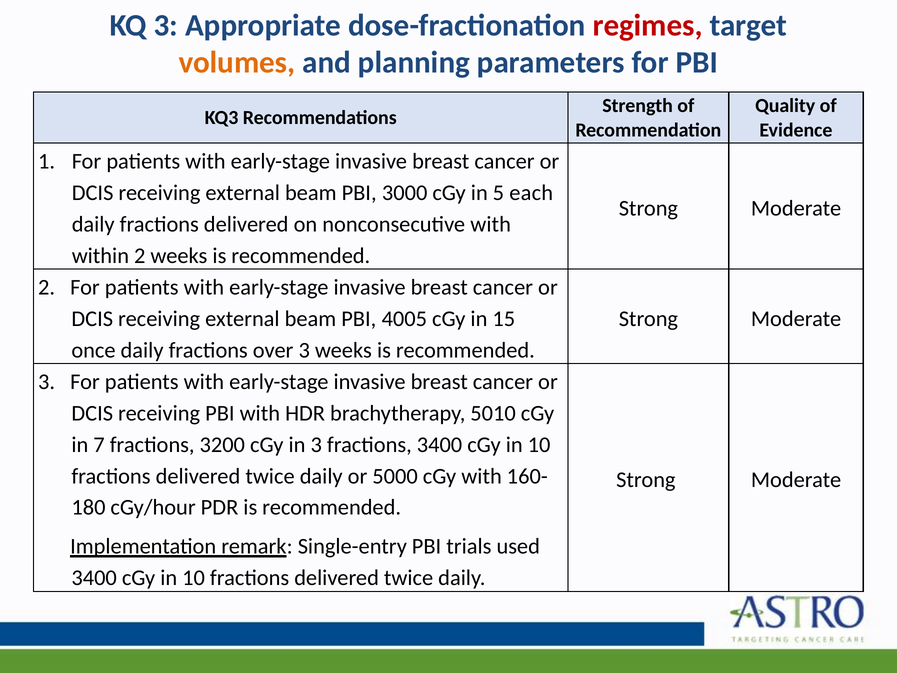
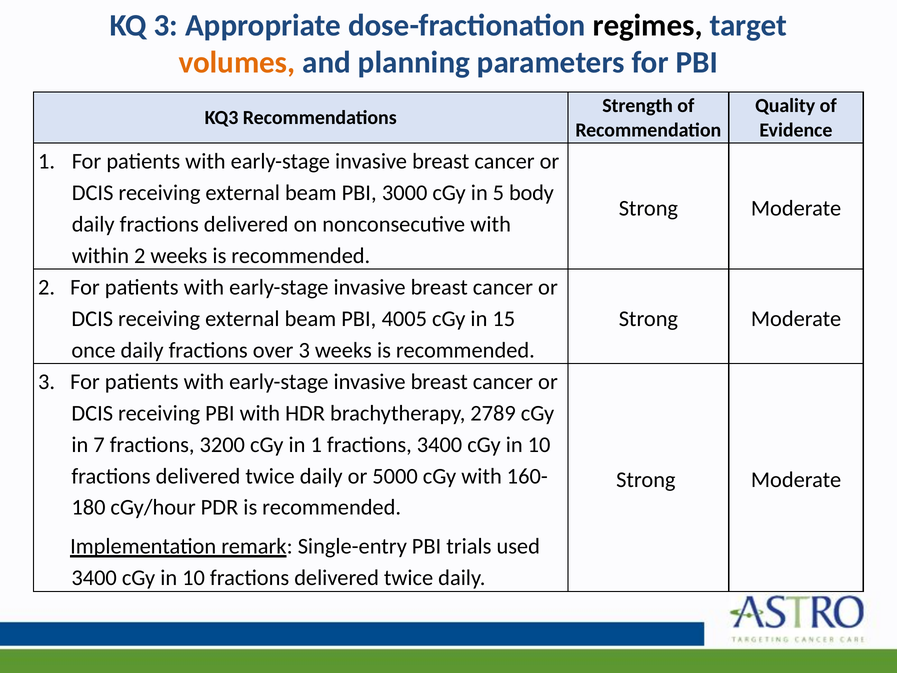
regimes colour: red -> black (648, 25)
each: each -> body (531, 193)
5010: 5010 -> 2789 (493, 413)
in 3: 3 -> 1 (316, 444)
